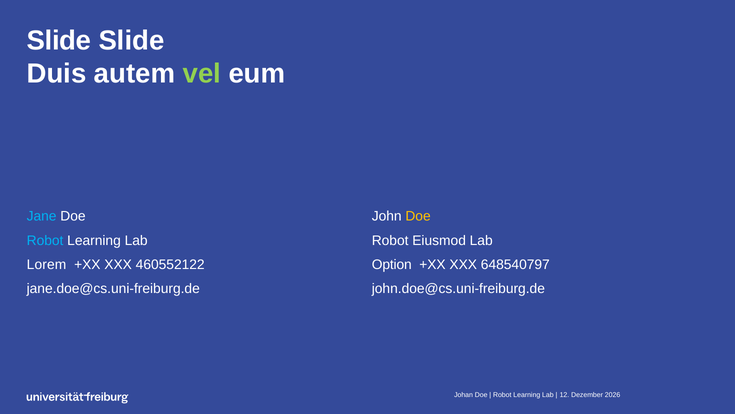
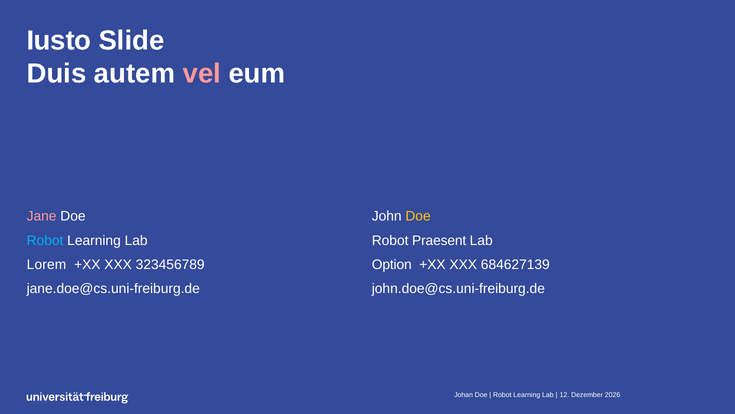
Slide: Slide -> Iusto (59, 40)
vel colour: light green -> pink (202, 74)
Jane colour: light blue -> pink (42, 216)
Eiusmod: Eiusmod -> Praesent (439, 240)
460552122: 460552122 -> 323456789 (170, 264)
648540797: 648540797 -> 684627139 (515, 264)
